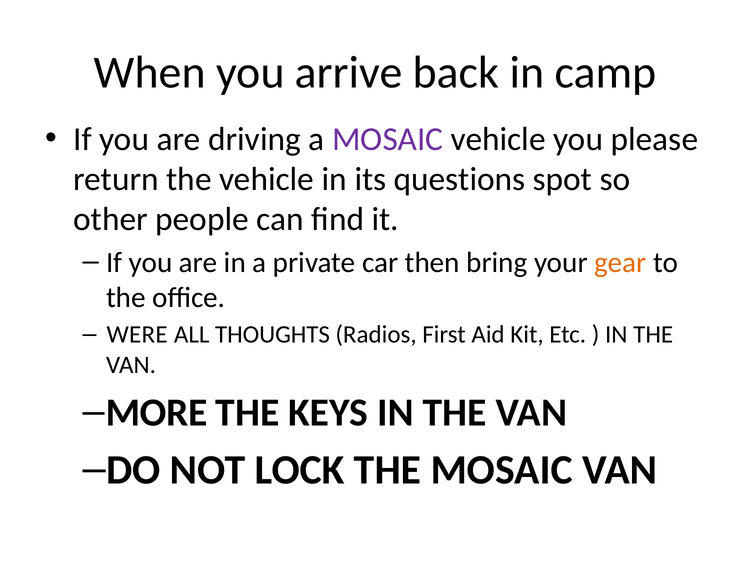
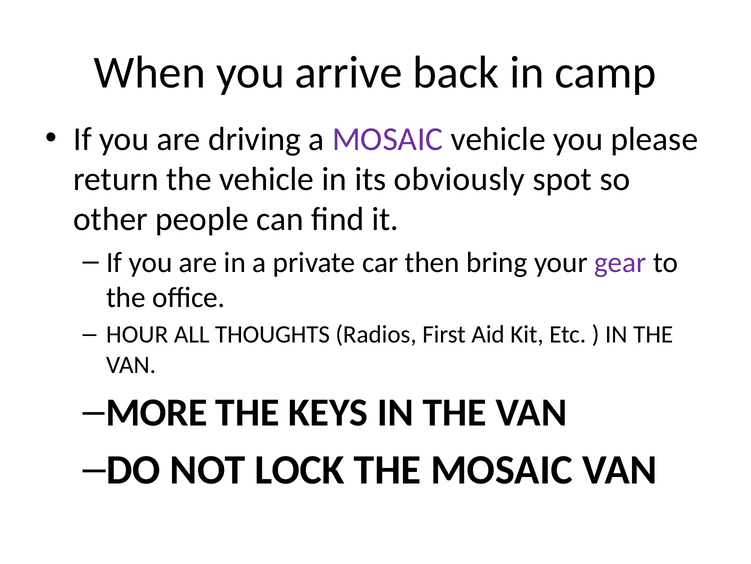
questions: questions -> obviously (459, 179)
gear colour: orange -> purple (620, 262)
WERE: WERE -> HOUR (137, 334)
